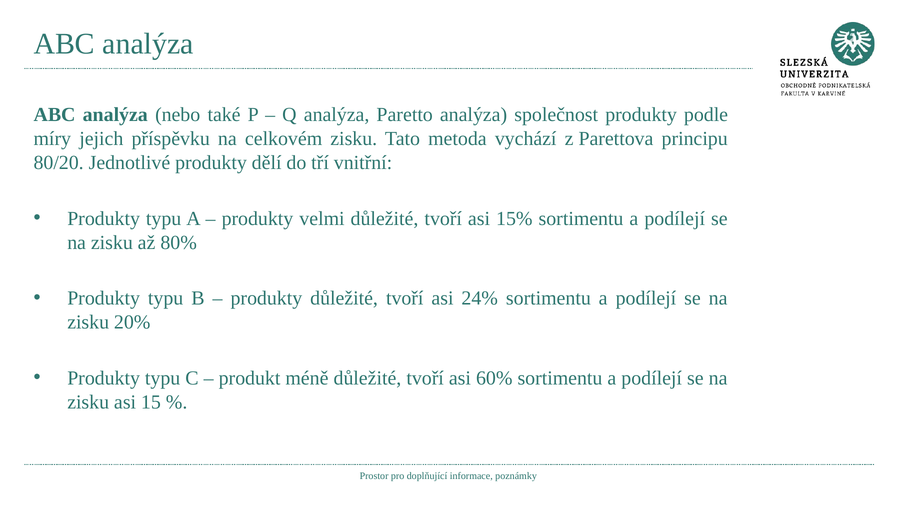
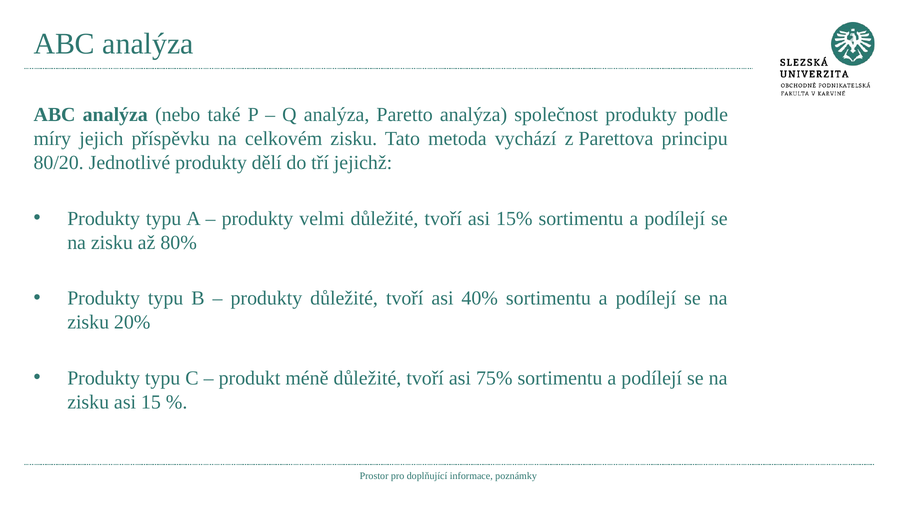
vnitřní: vnitřní -> jejichž (363, 163)
24%: 24% -> 40% (480, 298)
60%: 60% -> 75% (494, 378)
